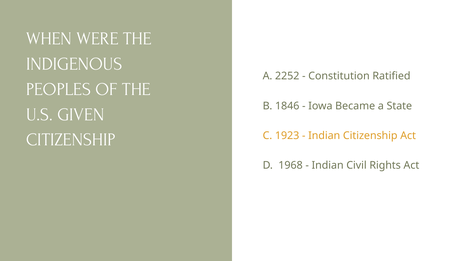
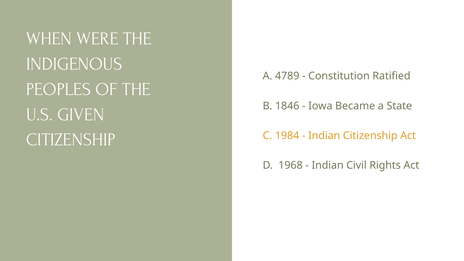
2252: 2252 -> 4789 (287, 76)
1923: 1923 -> 1984 (287, 136)
